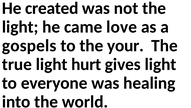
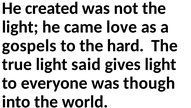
your: your -> hard (125, 45)
hurt: hurt -> said (86, 64)
healing: healing -> though (149, 83)
